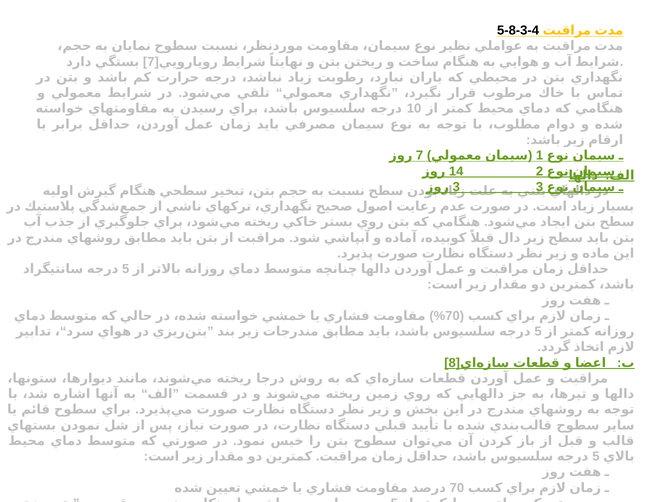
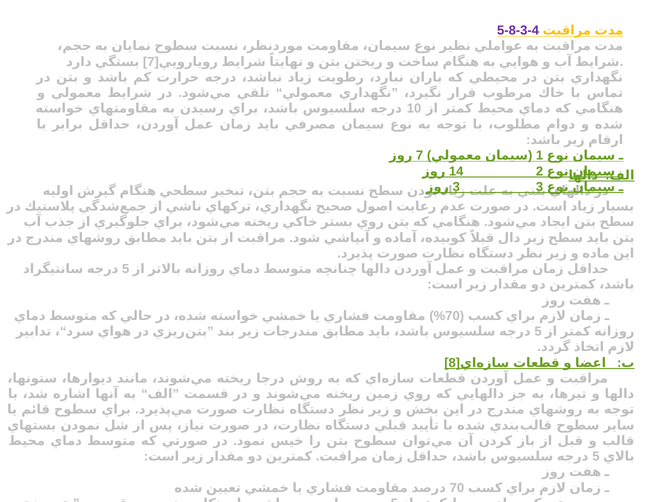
5-8-3-4 colour: black -> purple (518, 31)
